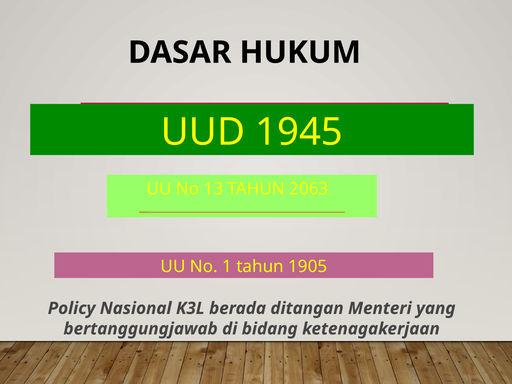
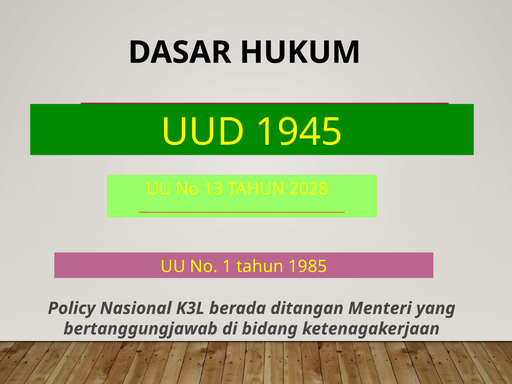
2063: 2063 -> 2028 (309, 189)
1905: 1905 -> 1985 (308, 266)
